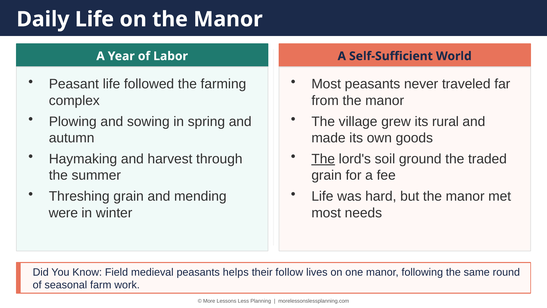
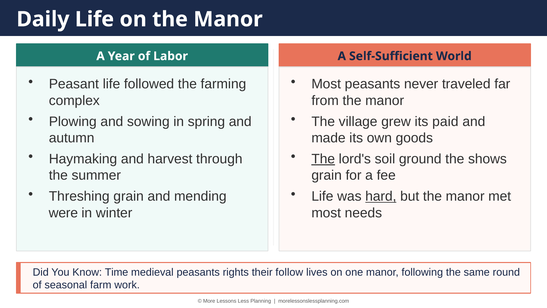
rural: rural -> paid (445, 121)
traded: traded -> shows (487, 159)
hard underline: none -> present (381, 196)
Field: Field -> Time (117, 272)
helps: helps -> rights (236, 272)
